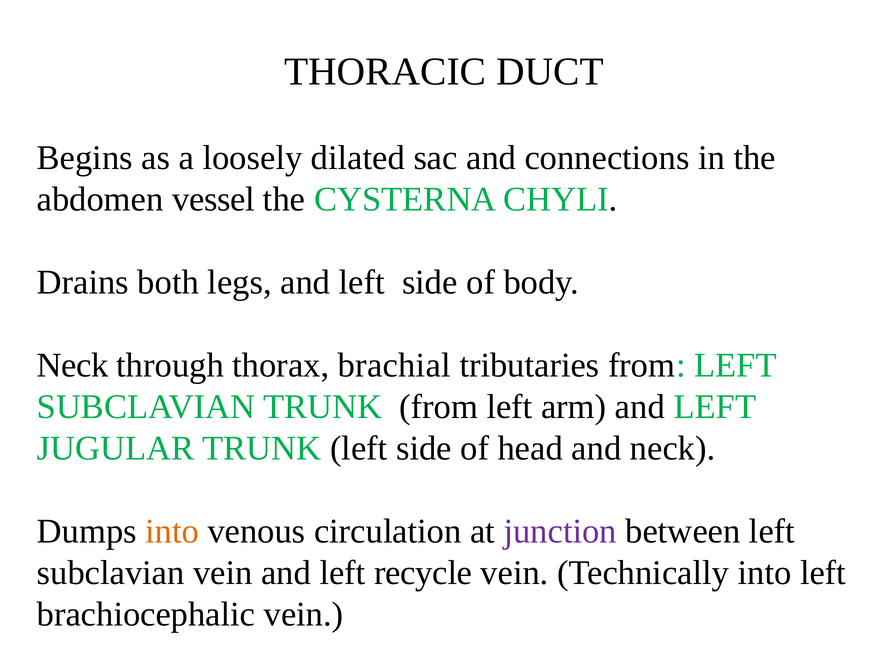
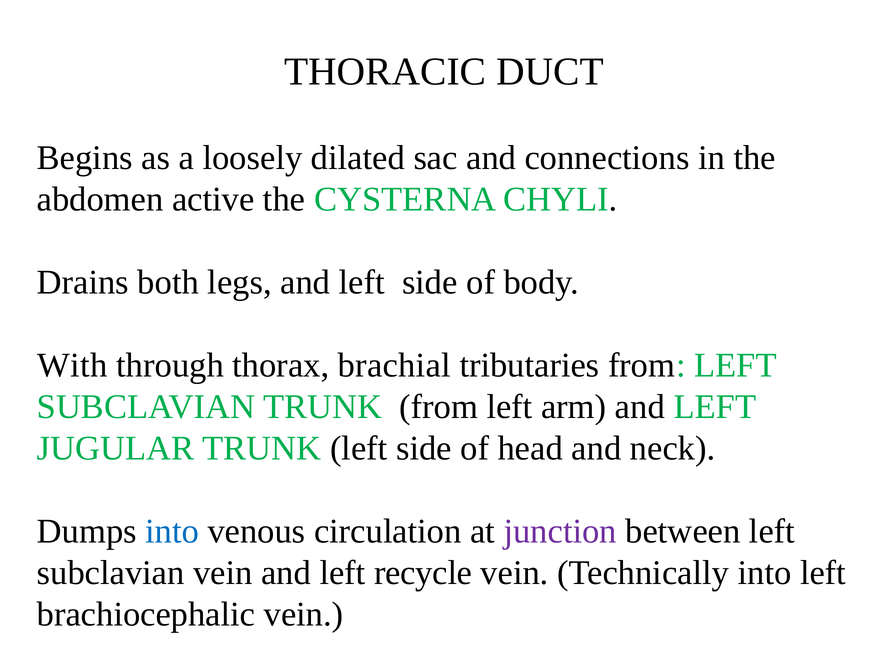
vessel: vessel -> active (213, 199)
Neck: Neck -> With (72, 365)
into colour: orange -> blue (172, 532)
